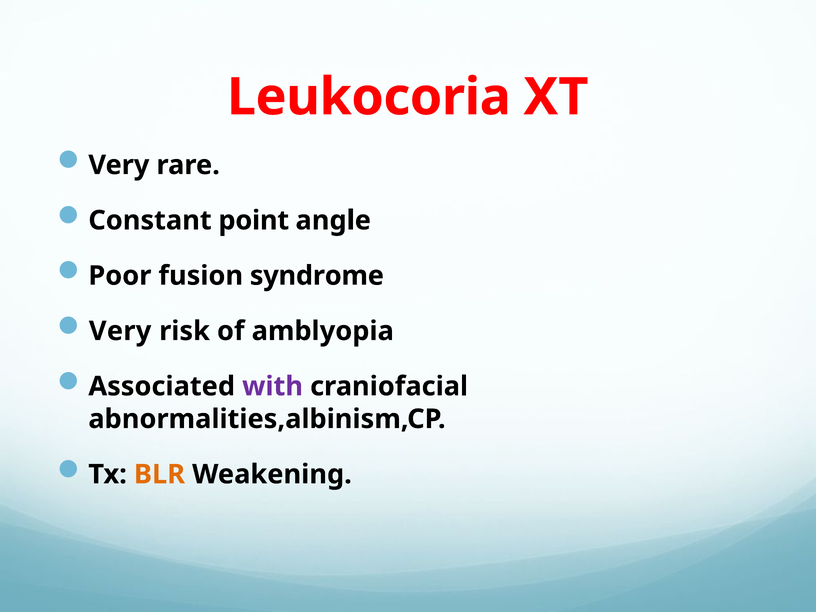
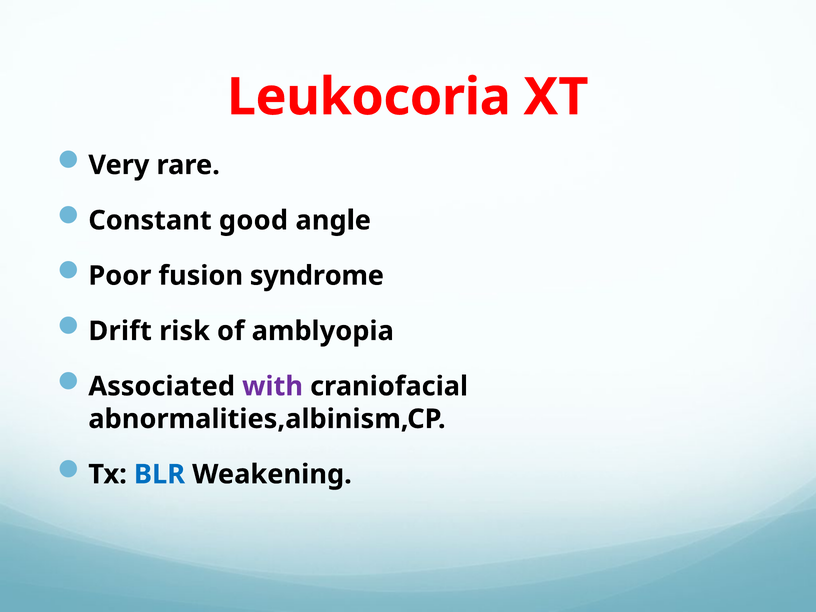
point: point -> good (253, 220)
Very: Very -> Drift (120, 331)
BLR colour: orange -> blue (159, 474)
